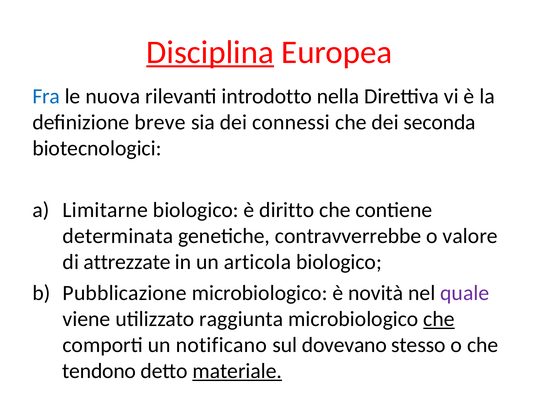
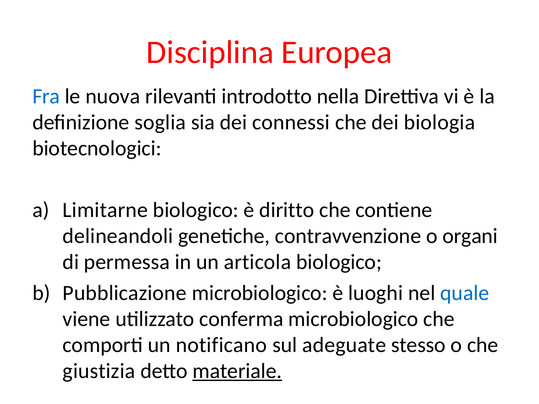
Disciplina underline: present -> none (210, 52)
breve: breve -> soglia (160, 122)
seconda: seconda -> biologia (439, 122)
determinata: determinata -> delineandoli (118, 236)
contravverrebbe: contravverrebbe -> contravvenzione (348, 236)
valore: valore -> organi (470, 236)
attrezzate: attrezzate -> permessa (127, 262)
novità: novità -> luoghi (376, 293)
quale colour: purple -> blue (465, 293)
raggiunta: raggiunta -> conferma (241, 319)
che underline: present -> none (439, 319)
dovevano: dovevano -> adeguate (344, 345)
tendono: tendono -> giustizia (99, 371)
